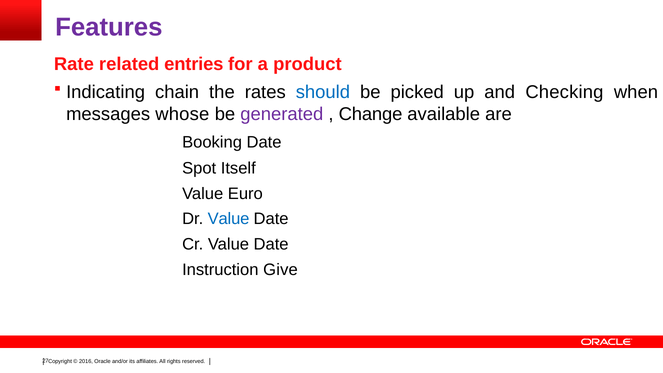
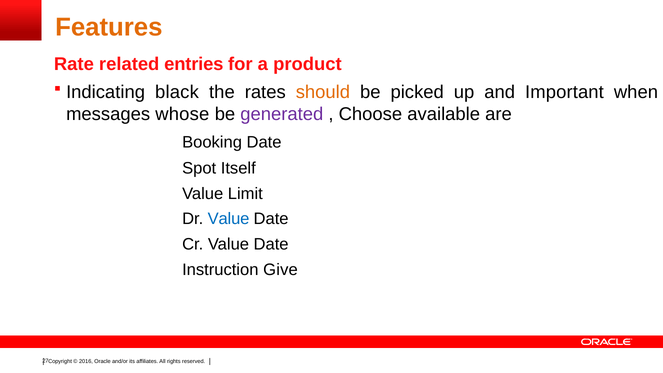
Features colour: purple -> orange (109, 27)
chain: chain -> black (177, 92)
should colour: blue -> orange (323, 92)
Checking: Checking -> Important (564, 92)
Change: Change -> Choose (370, 114)
Euro: Euro -> Limit (245, 194)
